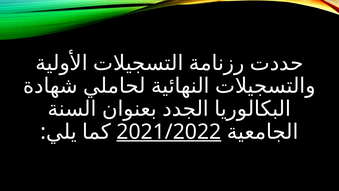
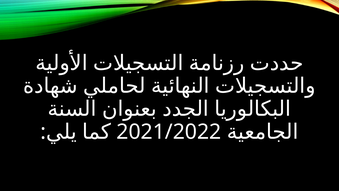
2021/2022 underline: present -> none (169, 132)
